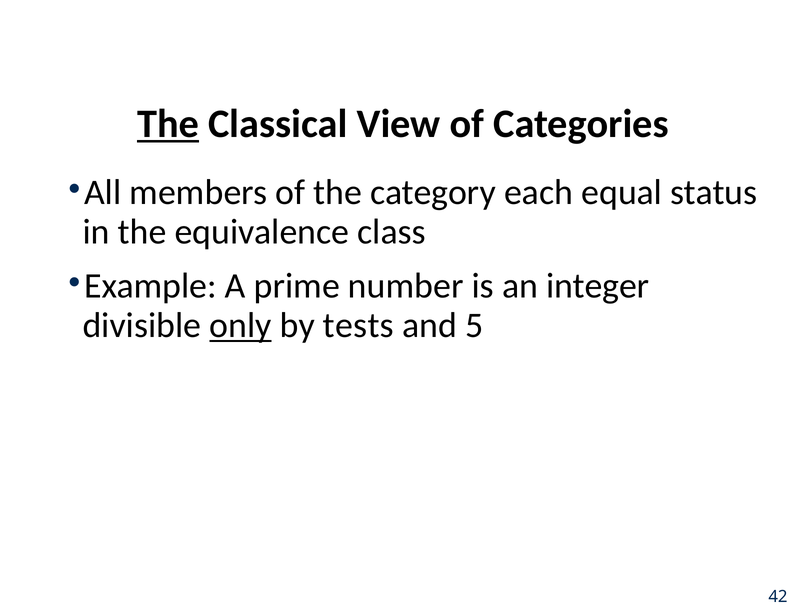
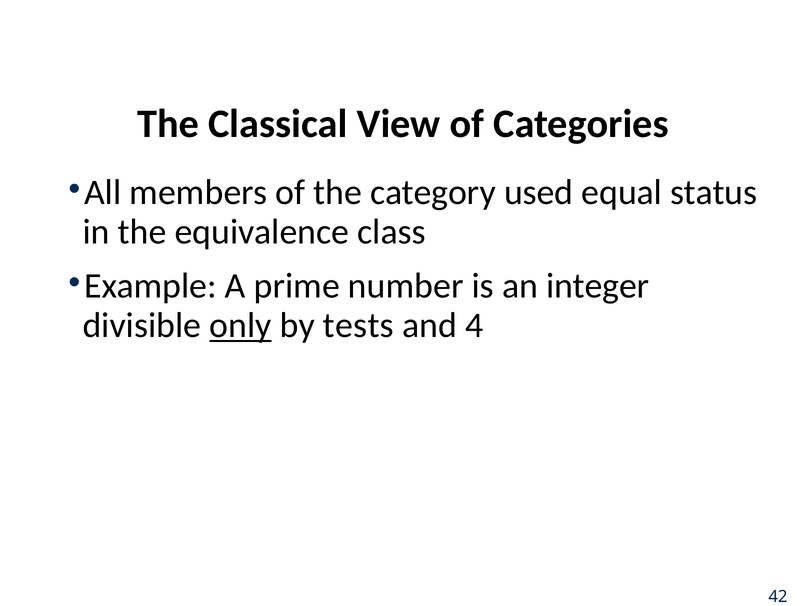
The underline: present -> none (168, 124)
each: each -> used (539, 192)
5: 5 -> 4 (474, 325)
